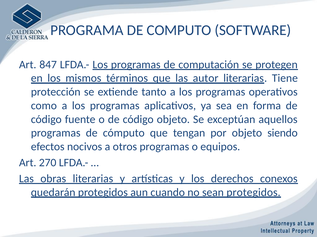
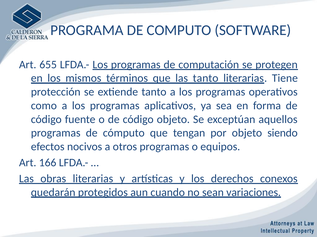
847: 847 -> 655 (48, 65)
las autor: autor -> tanto (206, 78)
270: 270 -> 166 (48, 163)
sean protegidos: protegidos -> variaciones (254, 193)
